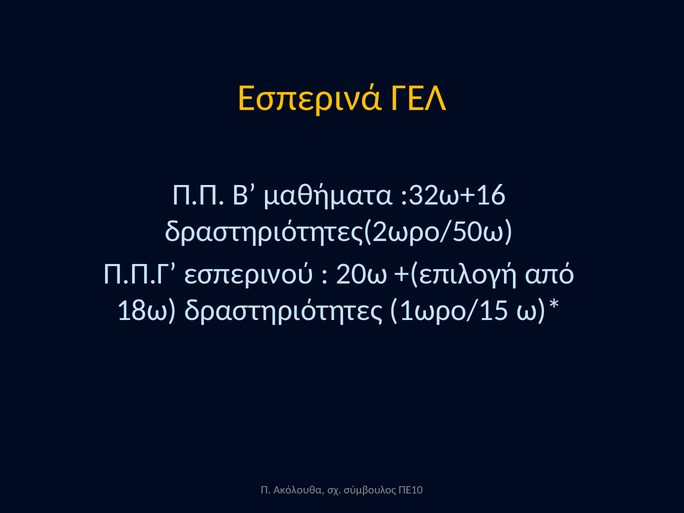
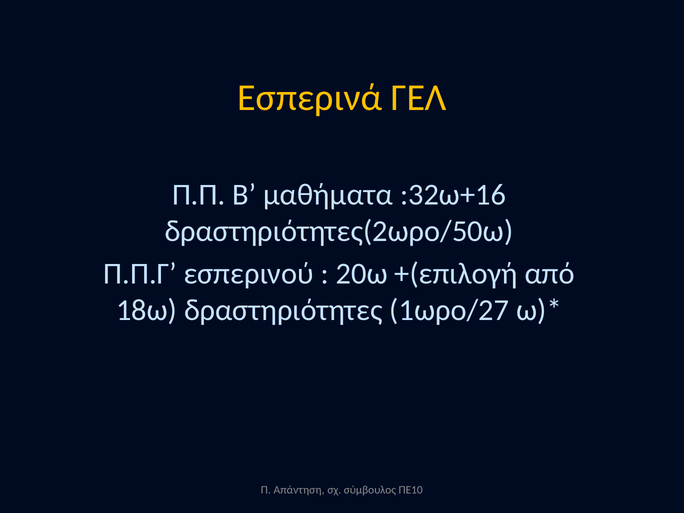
1ωρο/15: 1ωρο/15 -> 1ωρο/27 (449, 310)
Ακόλουθα: Ακόλουθα -> Απάντηση (299, 490)
